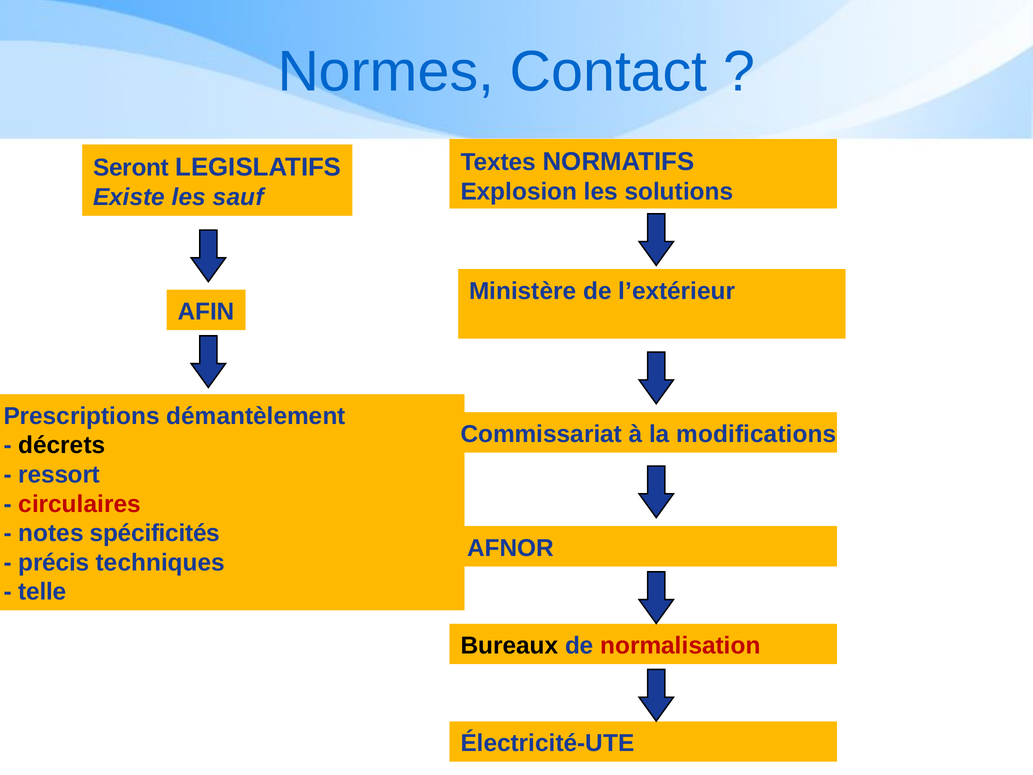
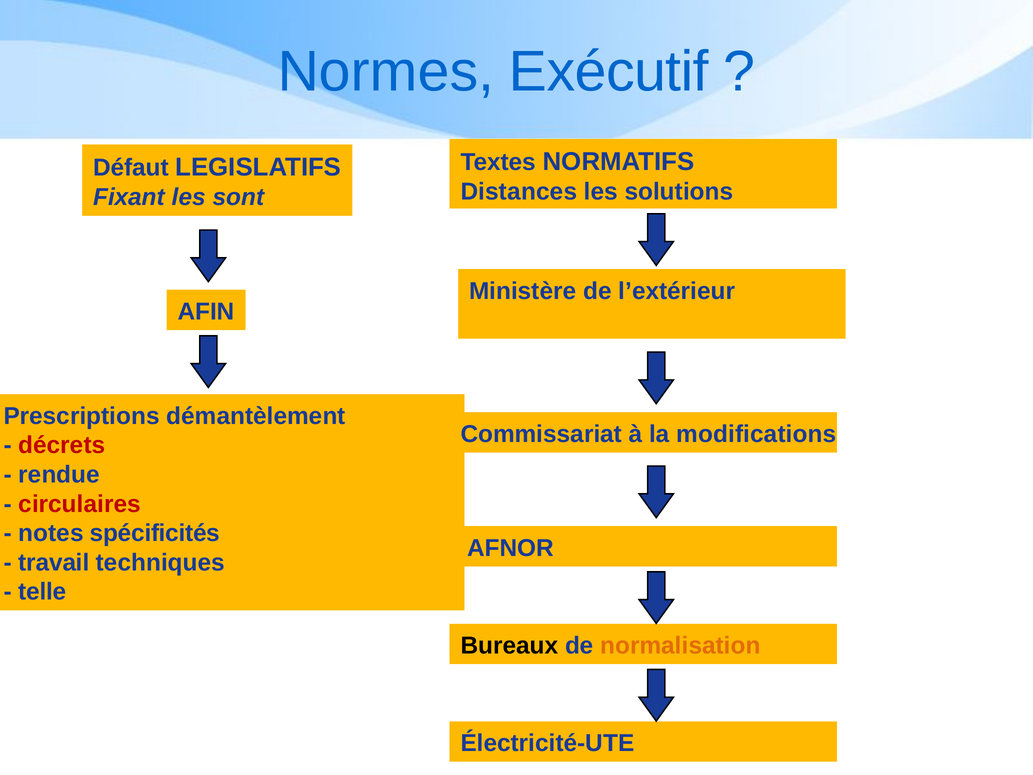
Contact: Contact -> Exécutif (609, 72)
Seront: Seront -> Défaut (131, 168)
Explosion: Explosion -> Distances (519, 192)
Existe: Existe -> Fixant (129, 197)
sauf: sauf -> sont (238, 197)
décrets colour: black -> red (62, 445)
ressort: ressort -> rendue (59, 475)
précis: précis -> travail (54, 562)
normalisation colour: red -> orange (680, 646)
